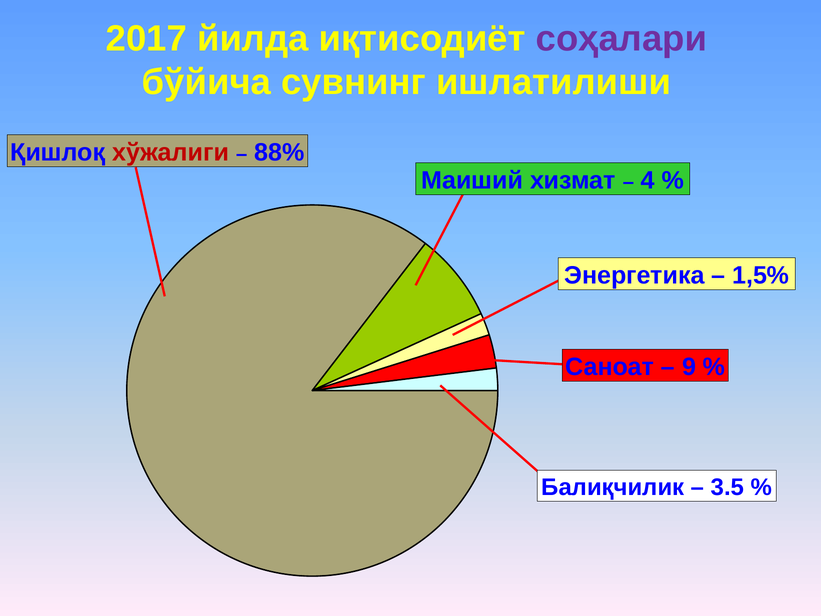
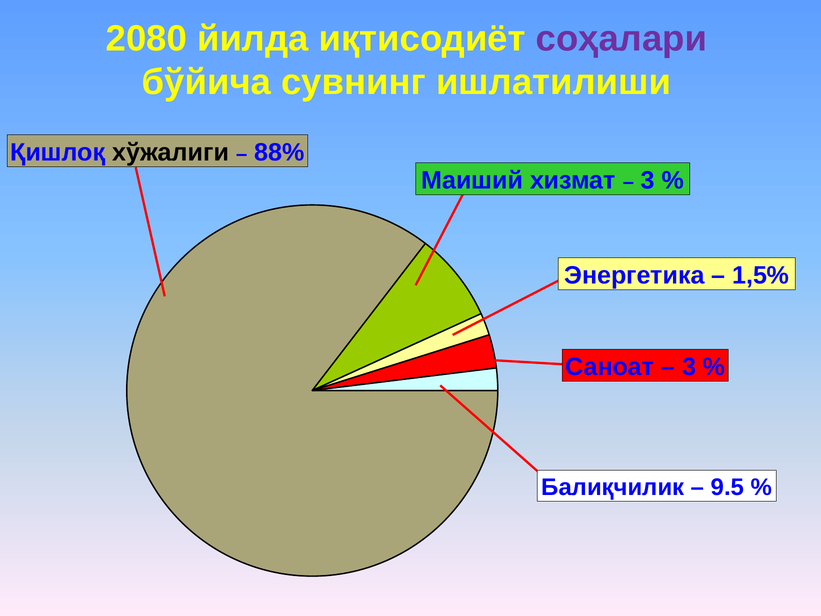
2017: 2017 -> 2080 (146, 39)
хўжалиги colour: red -> black (171, 152)
4: 4 -> 3 (648, 180)
9: 9 -> 3 (689, 367)
3.5: 3.5 -> 9.5 (727, 487)
